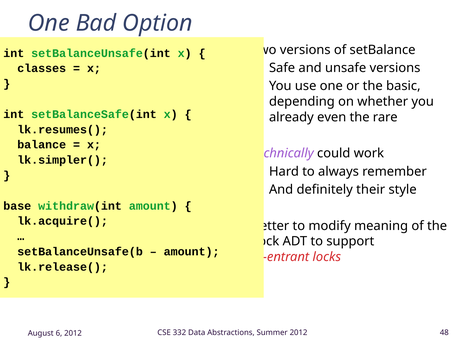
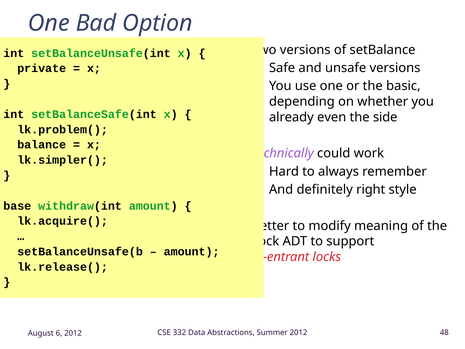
classes: classes -> private (42, 68)
rare: rare -> side (385, 117)
lk.resumes(: lk.resumes( -> lk.problem( (63, 129)
their: their -> right (371, 189)
